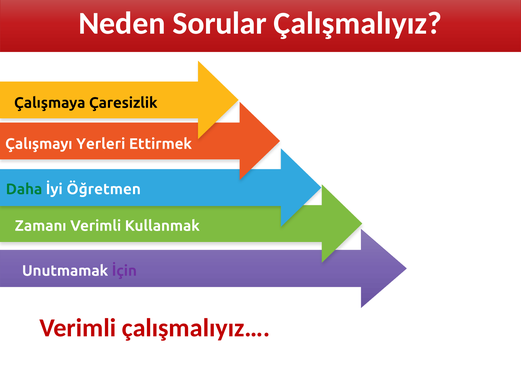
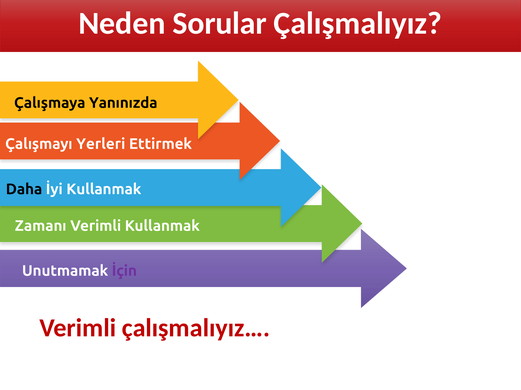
Çaresizlik: Çaresizlik -> Yanınızda (123, 103)
Daha colour: green -> black (24, 190)
İyi Öğretmen: Öğretmen -> Kullanmak (104, 190)
